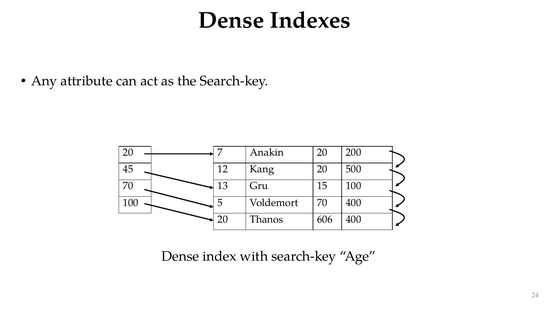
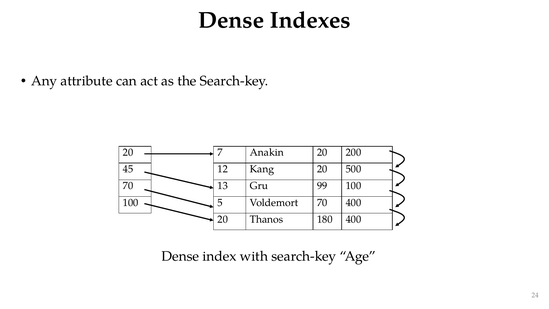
15: 15 -> 99 (322, 186)
606: 606 -> 180 (325, 219)
